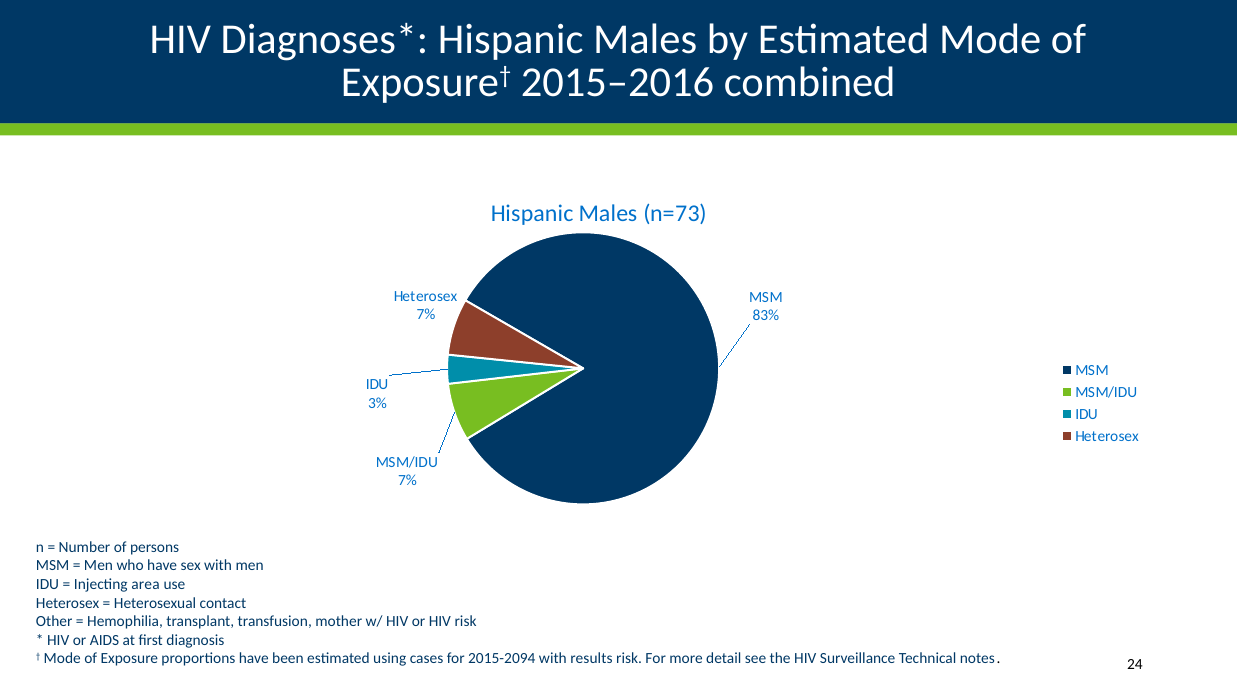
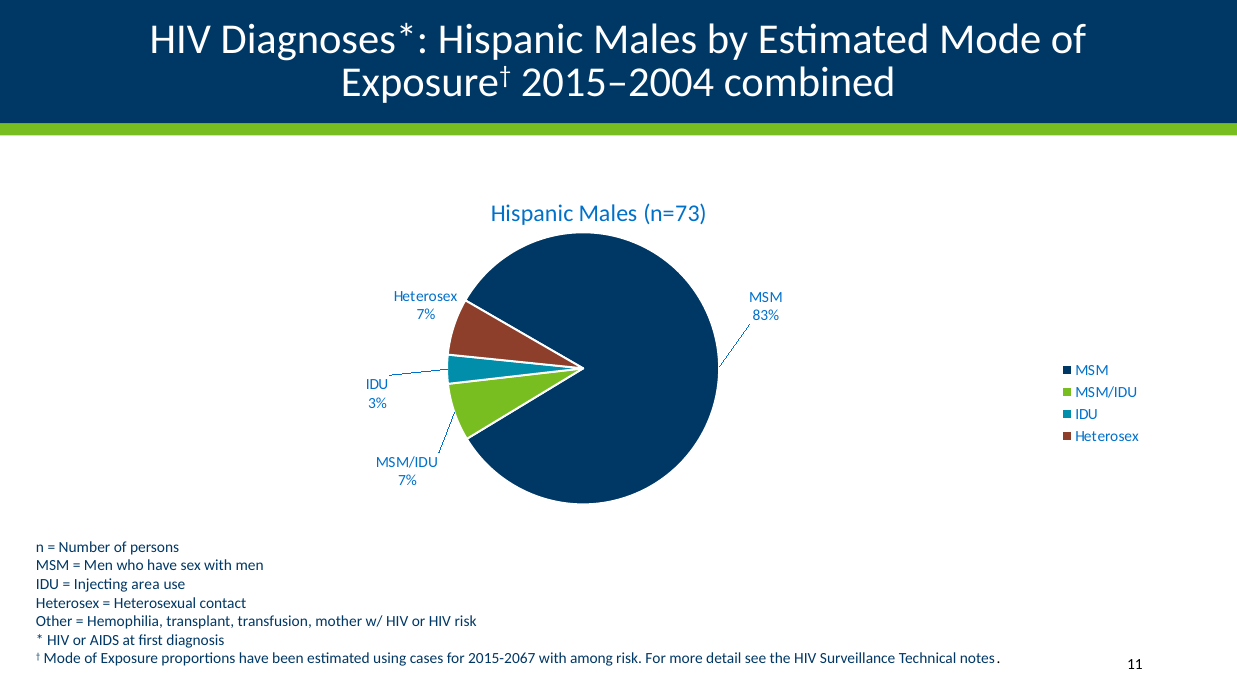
2015–2016: 2015–2016 -> 2015–2004 (618, 82)
2015-2094: 2015-2094 -> 2015-2067 (502, 658)
results: results -> among (592, 658)
24: 24 -> 11 (1135, 664)
